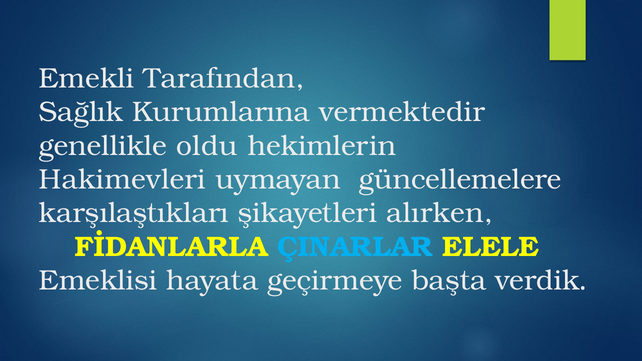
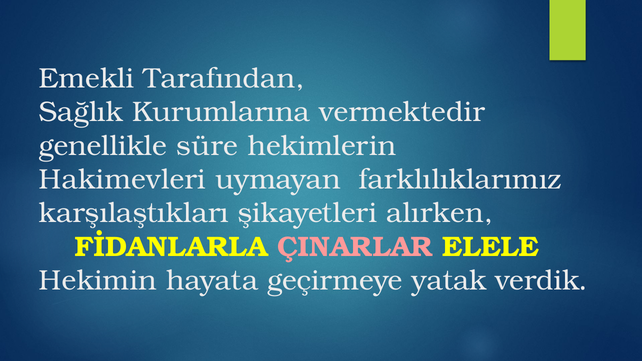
oldu: oldu -> süre (207, 146)
güncellemelere: güncellemelere -> farklılıklarımız (460, 180)
ÇINARLAR colour: light blue -> pink (355, 247)
Emeklisi: Emeklisi -> Hekimin (98, 281)
başta: başta -> yatak (449, 281)
